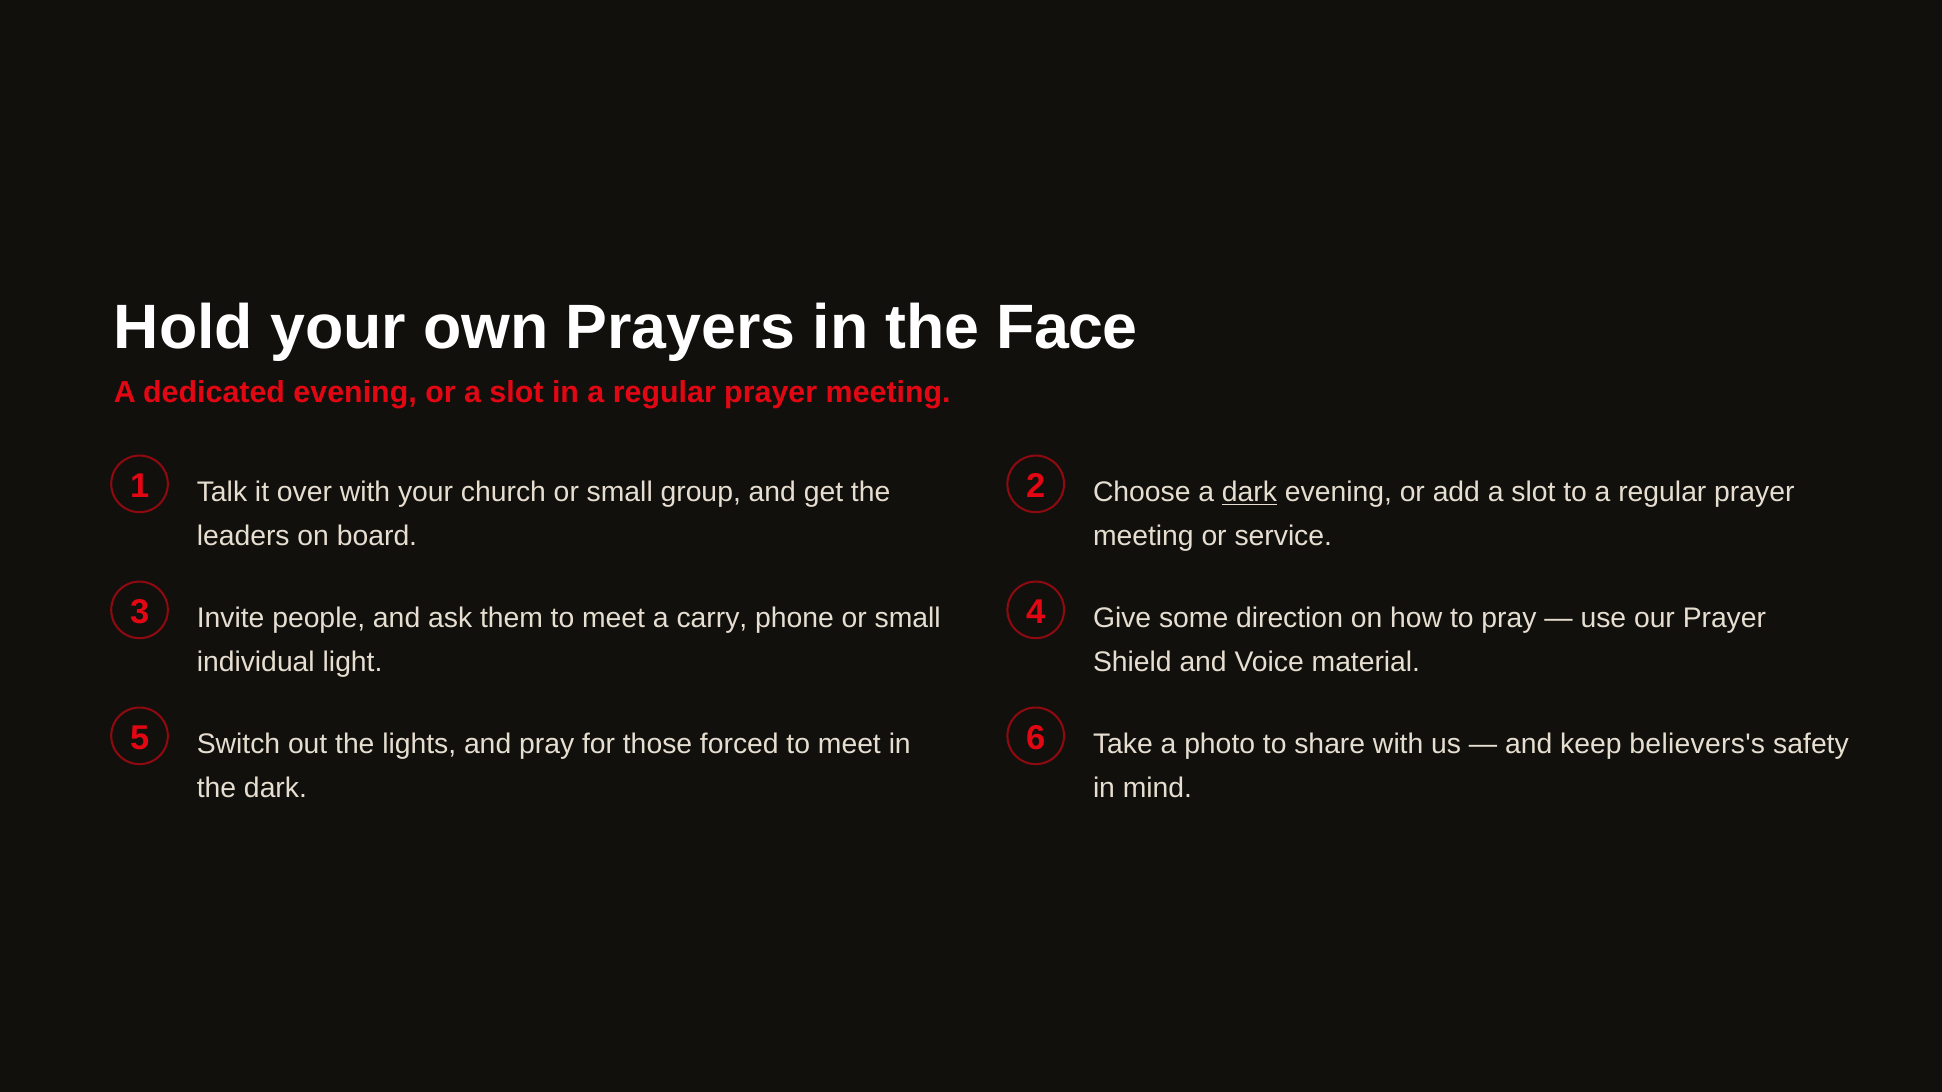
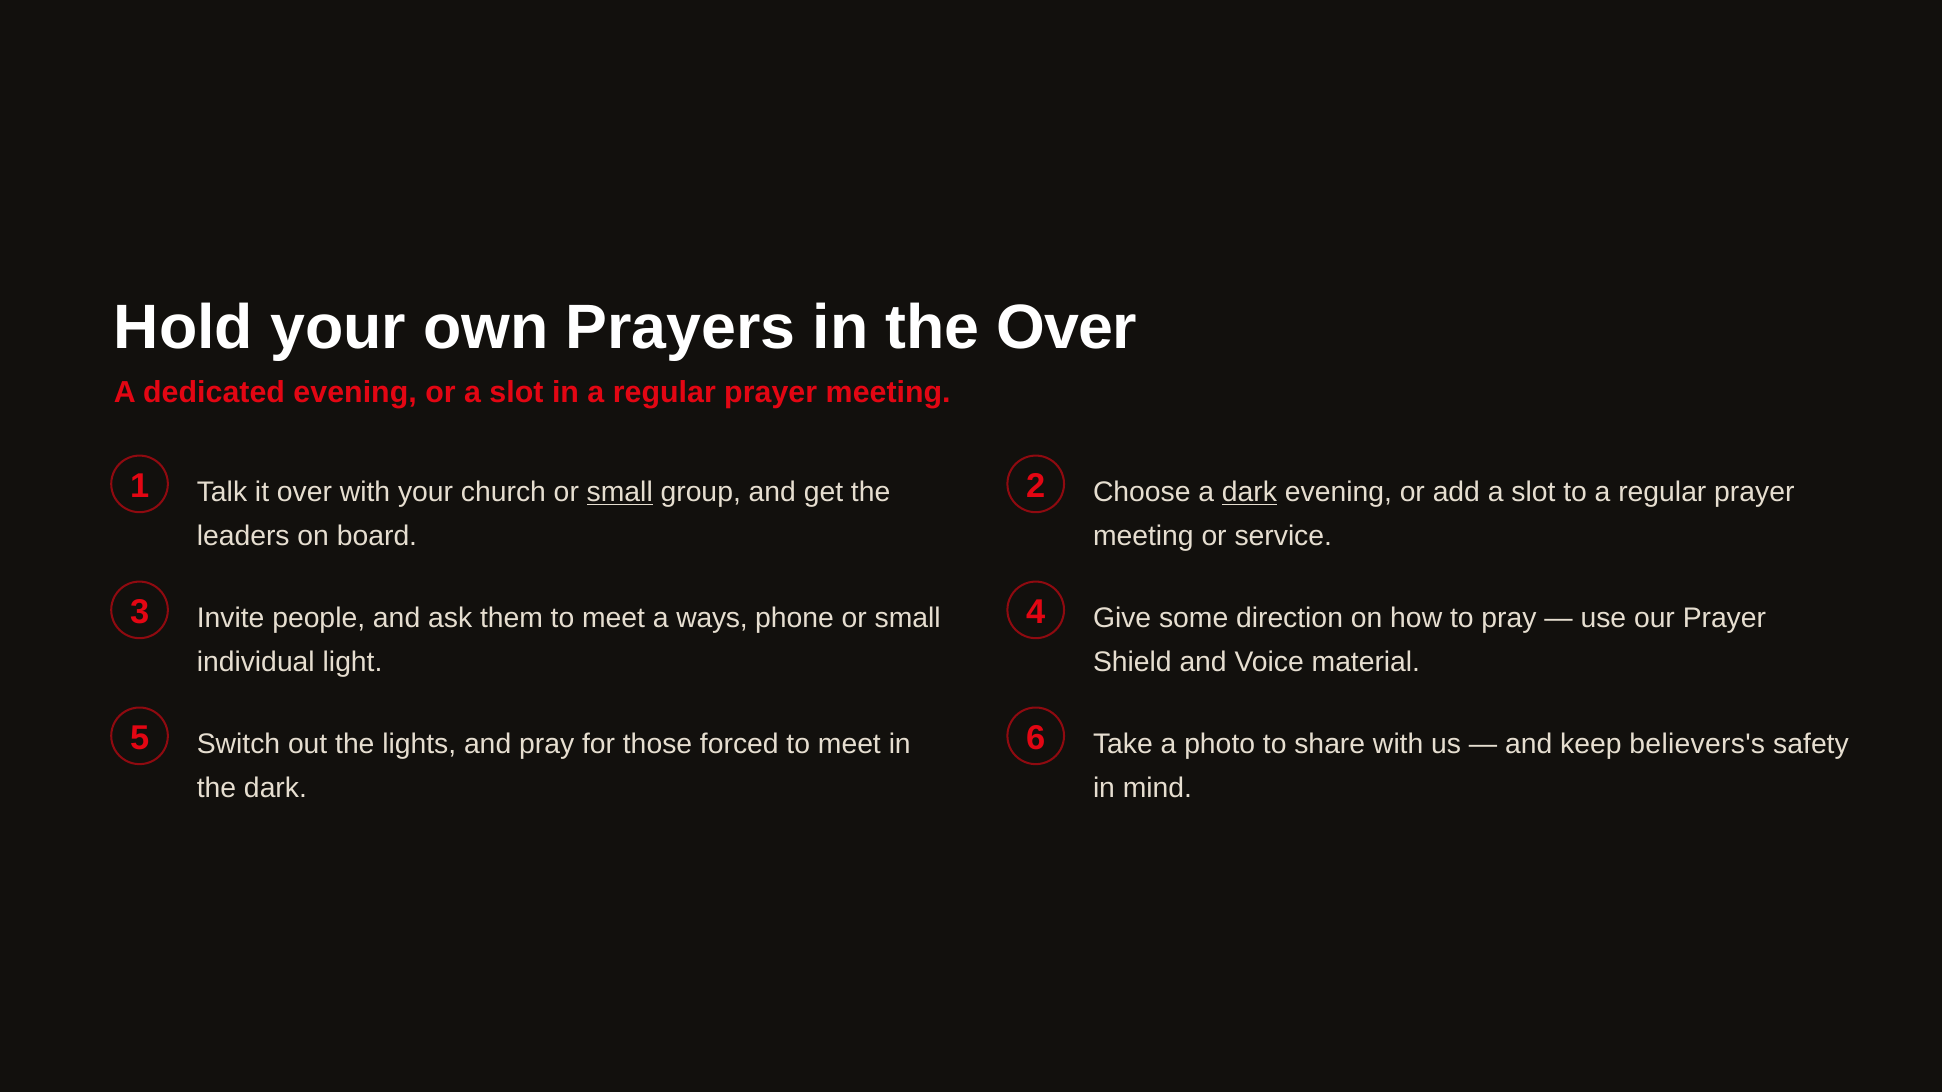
the Face: Face -> Over (1067, 328)
small underline: none -> present (620, 492)
carry: carry -> ways (712, 618)
